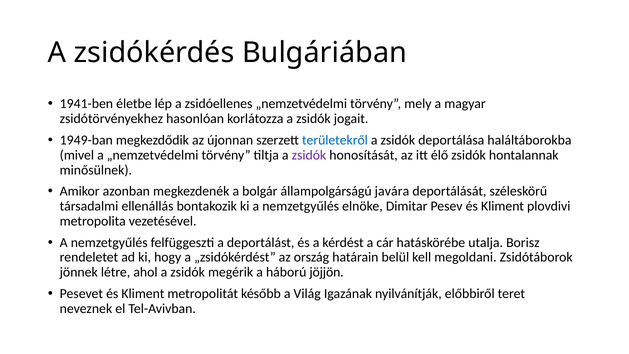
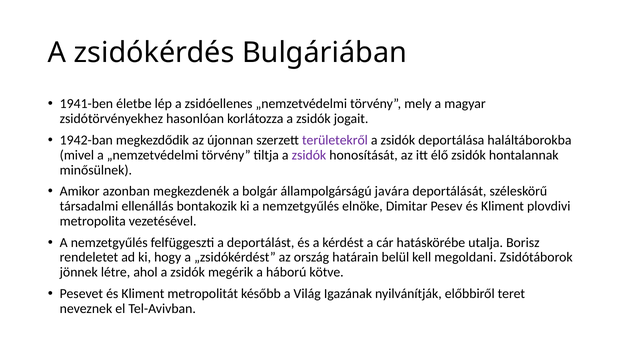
1949-ban: 1949-ban -> 1942-ban (86, 140)
területekről colour: blue -> purple (335, 140)
jöjjön: jöjjön -> kötve (327, 272)
